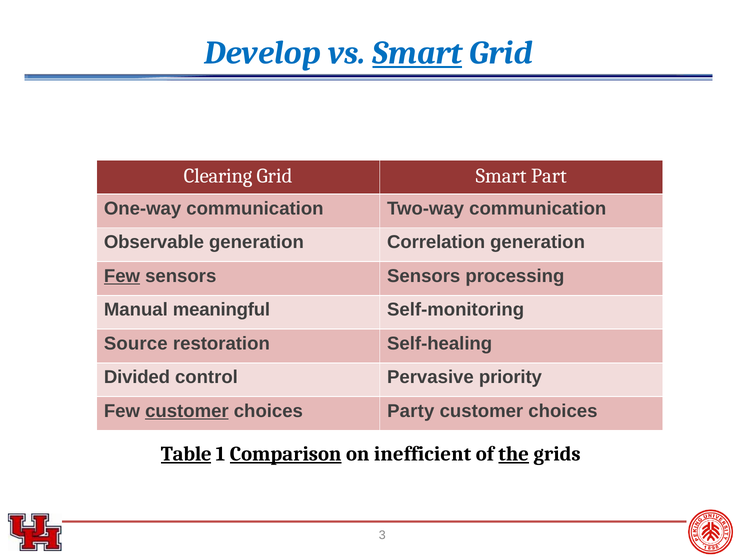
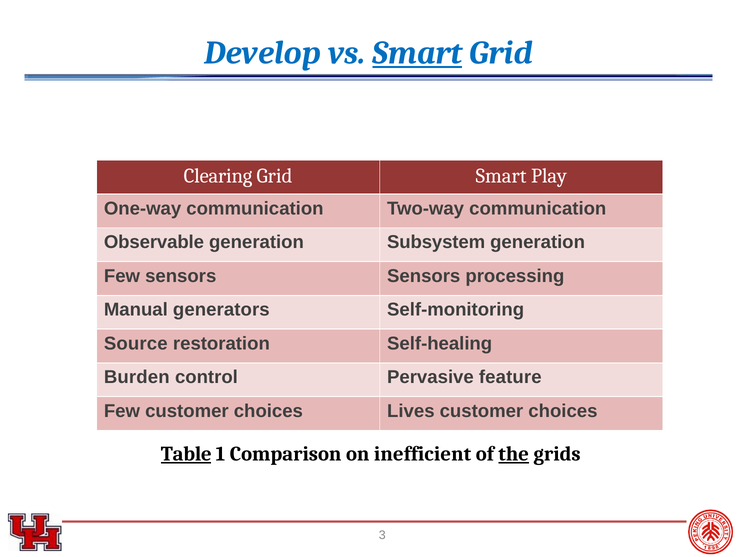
Part: Part -> Play (549, 176)
Correlation: Correlation -> Subsystem (436, 242)
Few underline: present -> none (122, 276)
meaningful: meaningful -> generators (221, 310)
Divided: Divided -> Burden (137, 377)
priority: priority -> feature (510, 377)
customer underline: present -> none (187, 411)
Party: Party -> Lives (411, 411)
Comparison underline: present -> none (286, 454)
